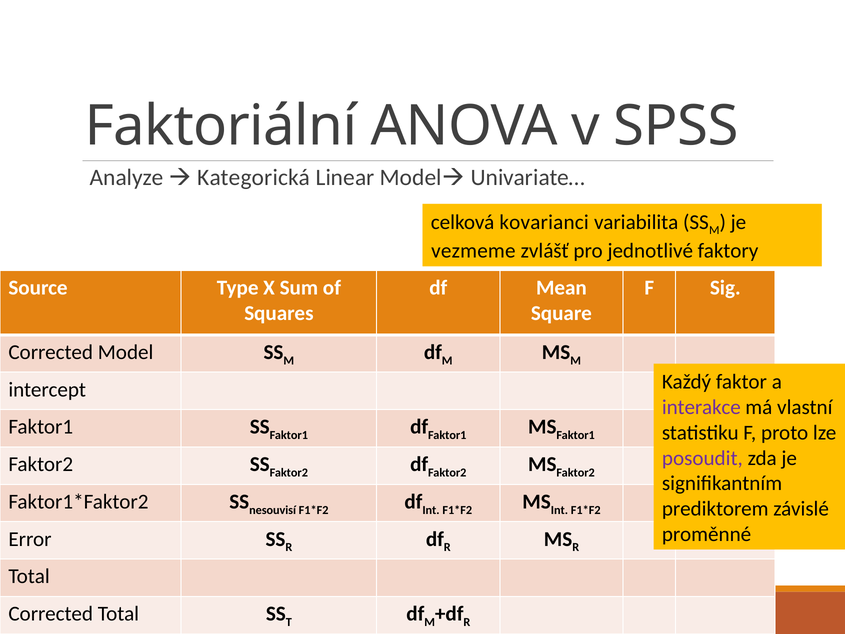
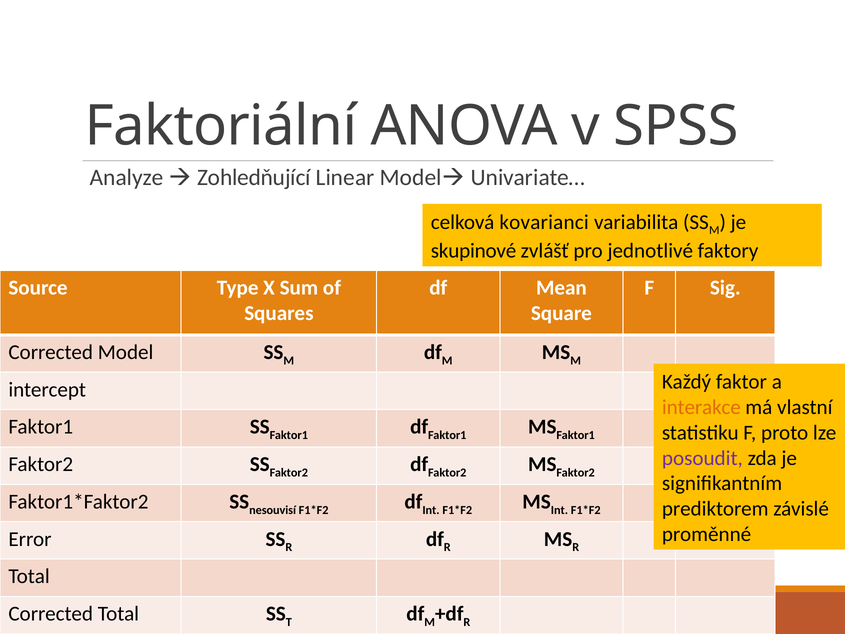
Kategorická: Kategorická -> Zohledňující (254, 177)
vezmeme: vezmeme -> skupinové (474, 251)
interakce colour: purple -> orange (701, 407)
